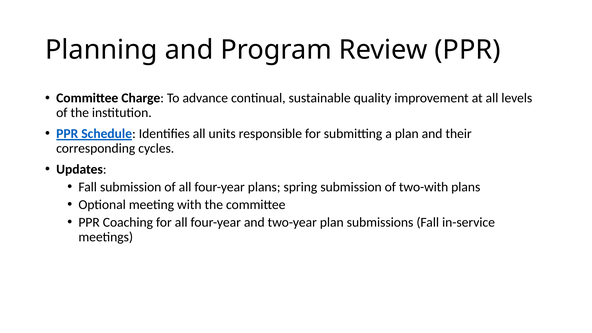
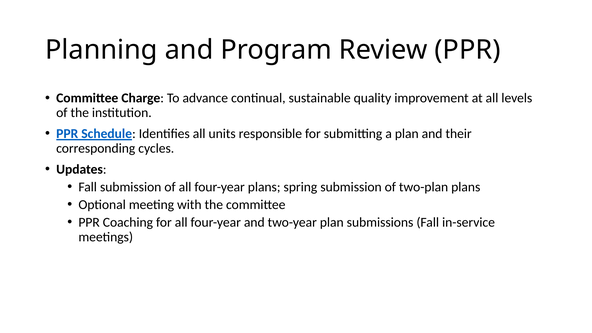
two-with: two-with -> two-plan (424, 187)
